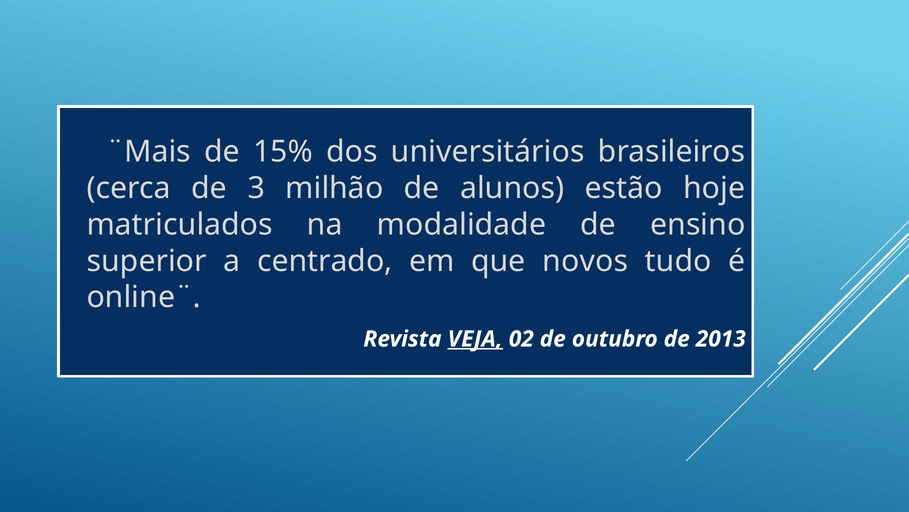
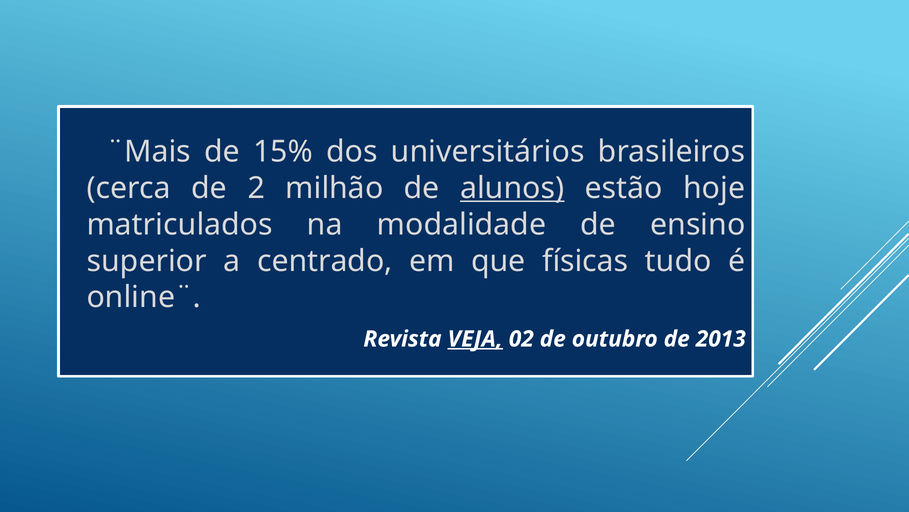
3: 3 -> 2 (256, 188)
alunos underline: none -> present (512, 188)
novos: novos -> físicas (585, 261)
